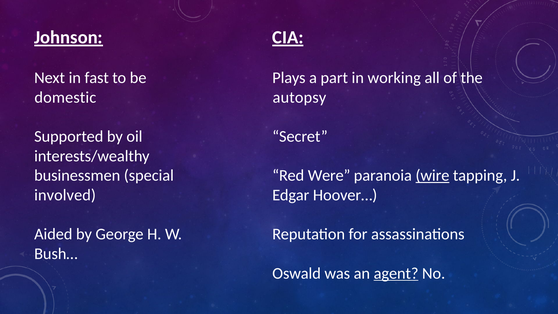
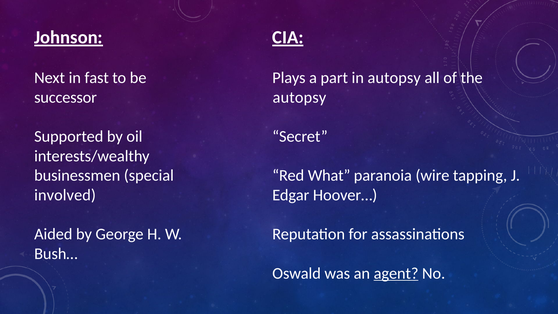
in working: working -> autopsy (394, 78)
domestic: domestic -> successor (66, 97)
Were: Were -> What (329, 176)
wire underline: present -> none (432, 176)
